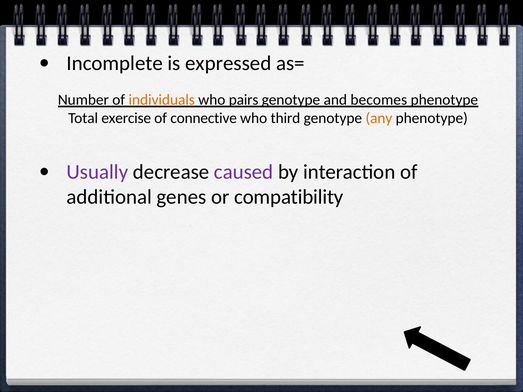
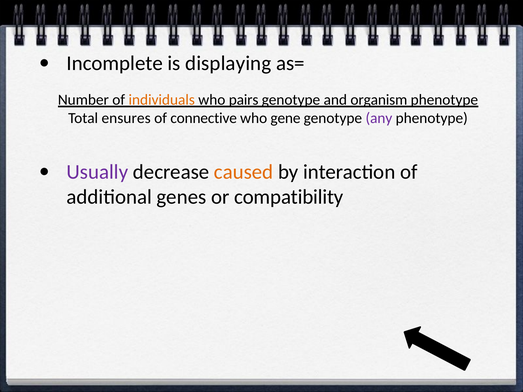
expressed: expressed -> displaying (228, 63)
becomes: becomes -> organism (379, 100)
exercise: exercise -> ensures (126, 118)
third: third -> gene (285, 118)
any colour: orange -> purple (379, 118)
caused colour: purple -> orange (244, 172)
